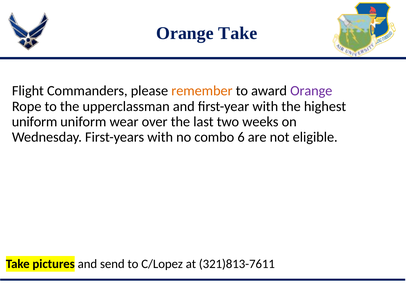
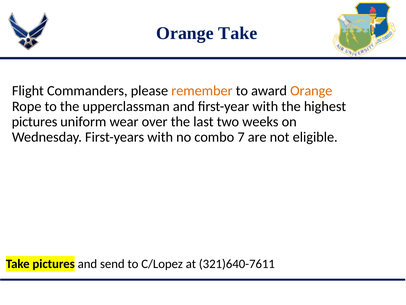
Orange colour: purple -> orange (311, 91)
uniform: uniform -> pictures (35, 122)
6: 6 -> 7 (241, 137)
321)813-7611: 321)813-7611 -> 321)640-7611 (237, 264)
